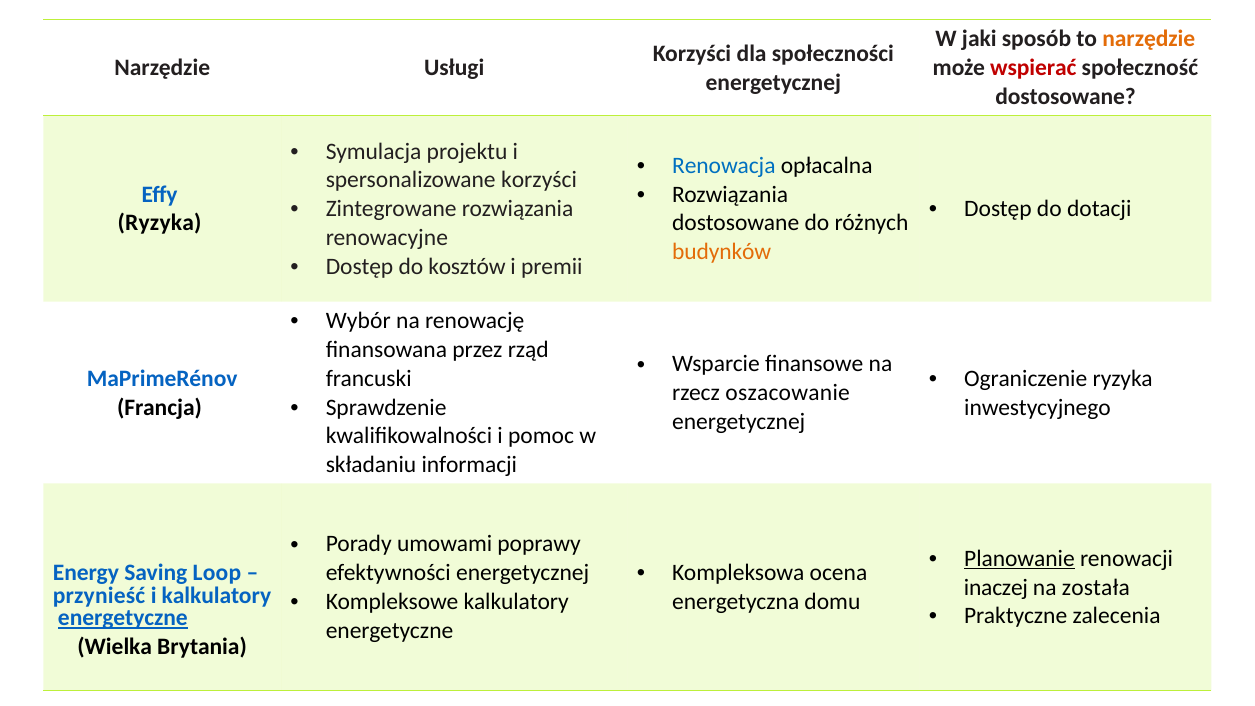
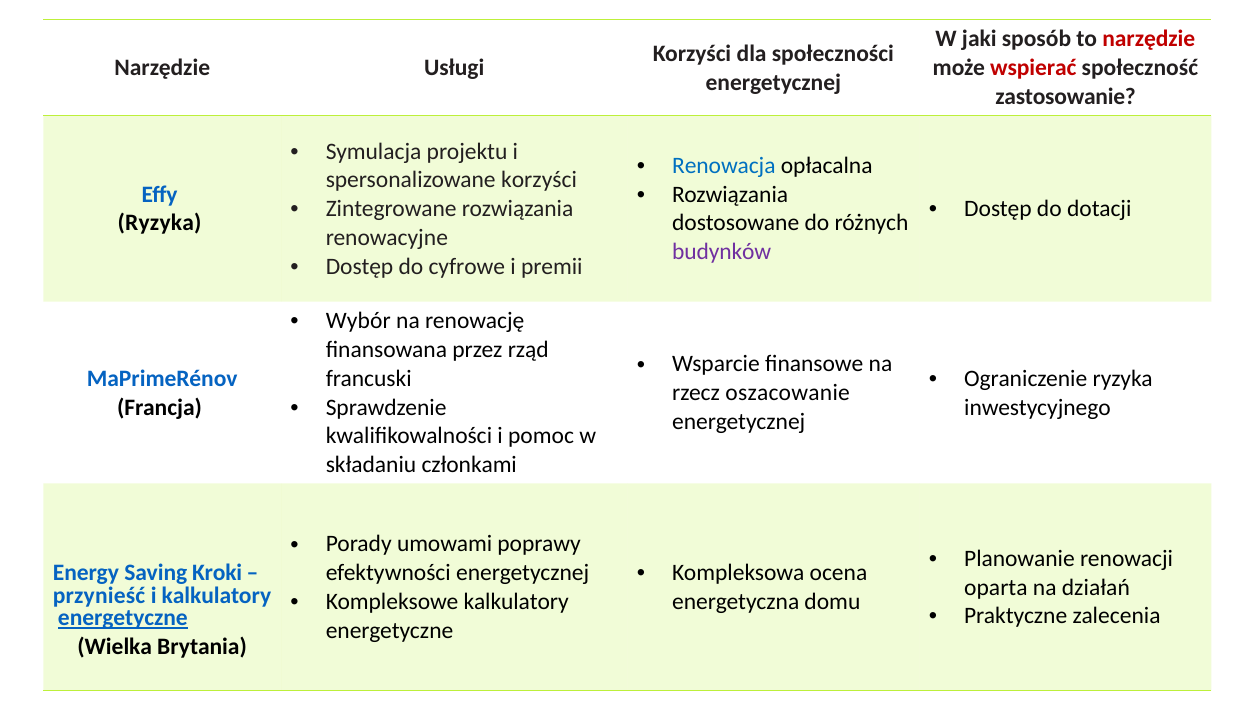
narzędzie colour: orange -> red (1149, 39)
dostosowane: dostosowane -> zastosowanie (1066, 97)
budynków colour: orange -> purple (722, 252)
kosztów: kosztów -> cyfrowe (467, 266)
informacji: informacji -> członkami (469, 465)
Planowanie underline: present -> none (1019, 558)
Loop: Loop -> Kroki (217, 573)
inaczej: inaczej -> oparta (996, 587)
została: została -> działań (1096, 587)
